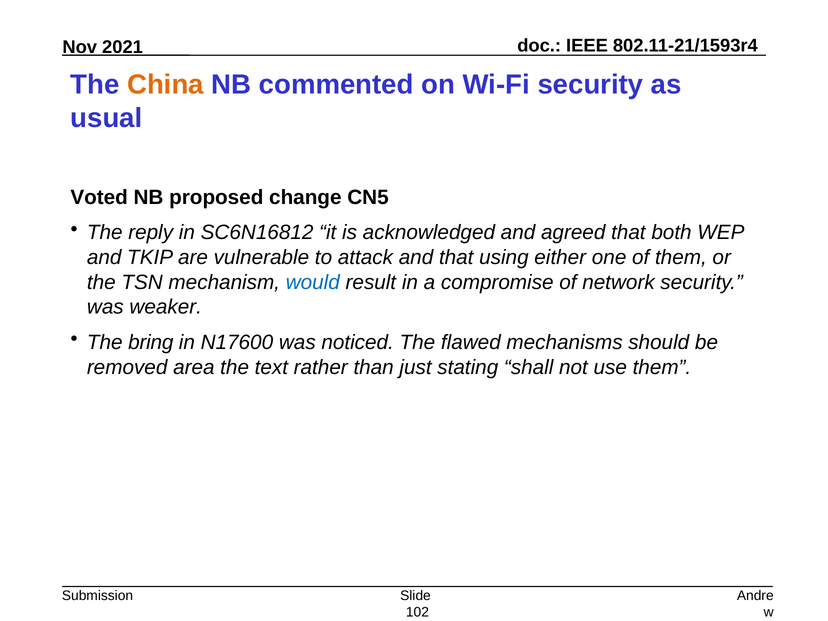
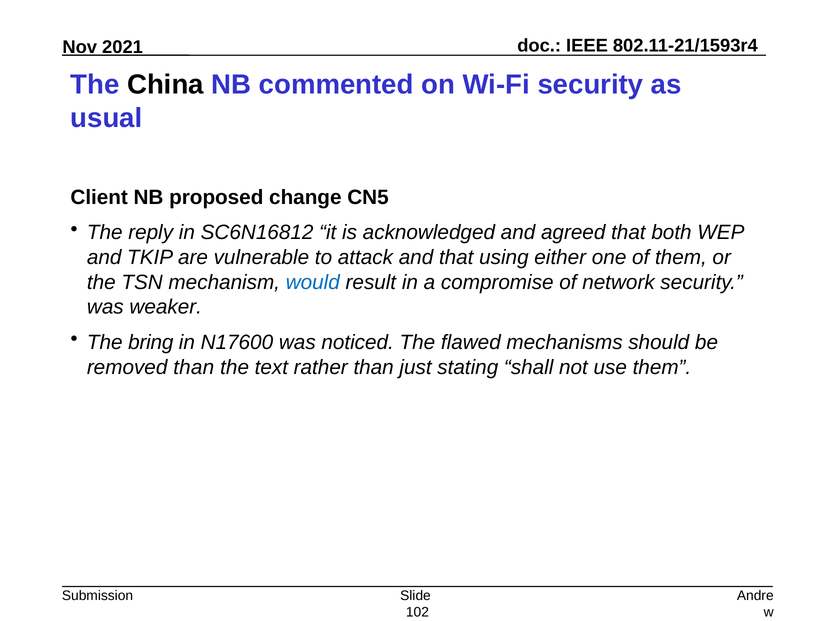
China colour: orange -> black (165, 85)
Voted: Voted -> Client (99, 197)
removed area: area -> than (194, 367)
